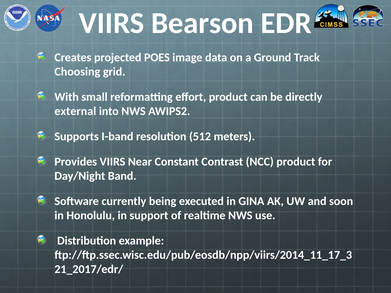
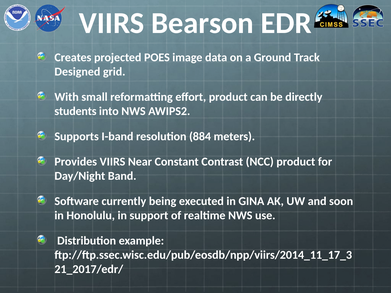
Choosing: Choosing -> Designed (77, 72)
external: external -> students (75, 111)
512: 512 -> 884 (200, 137)
